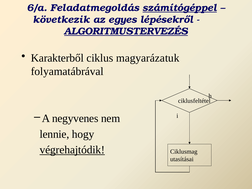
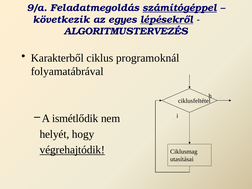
6/a: 6/a -> 9/a (37, 8)
lépésekről underline: none -> present (167, 20)
ALGORITMUSTERVEZÉS underline: present -> none (126, 31)
magyarázatuk: magyarázatuk -> programoknál (148, 58)
negyvenes: negyvenes -> ismétlődik (75, 118)
lennie: lennie -> helyét (54, 134)
